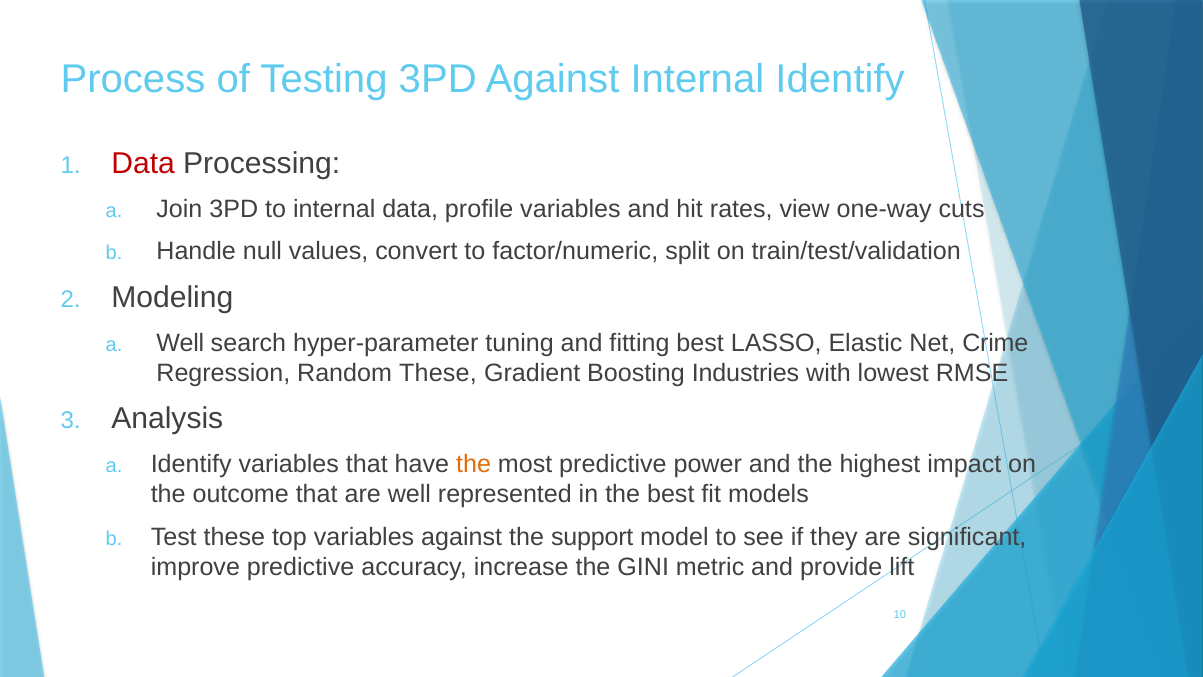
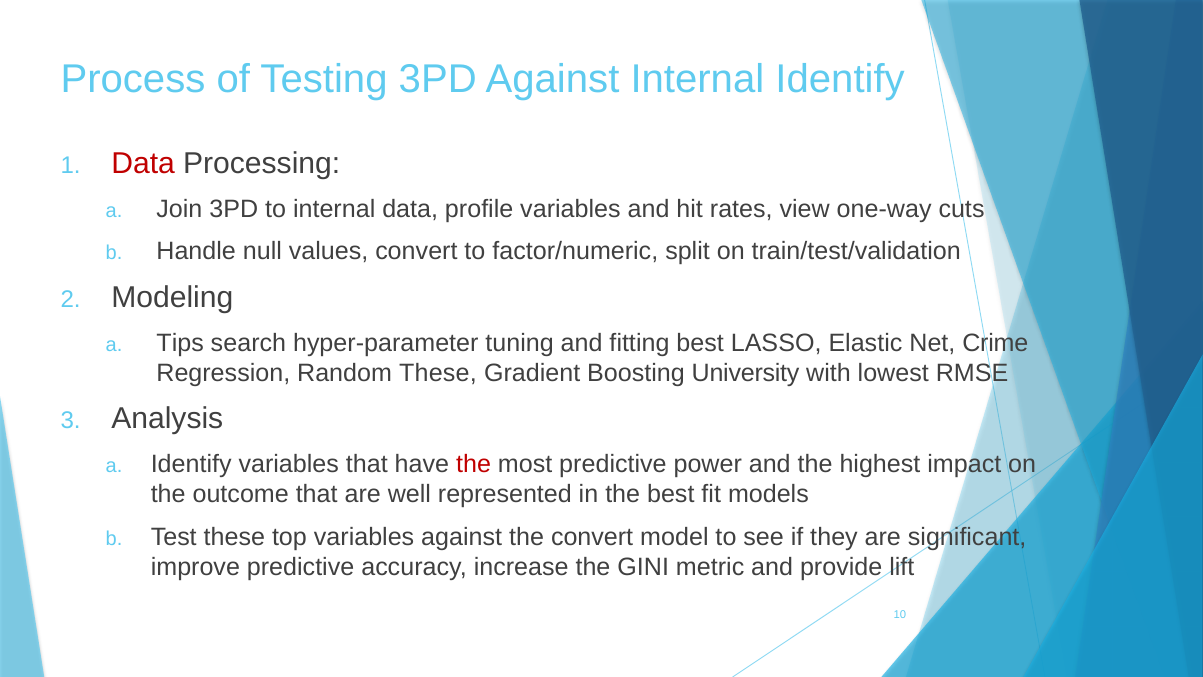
Well: Well -> Tips (180, 343)
Industries: Industries -> University (746, 373)
the colour: orange -> red (474, 464)
the support: support -> convert (592, 537)
